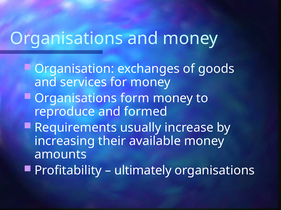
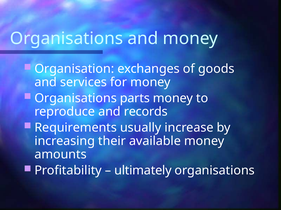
form: form -> parts (135, 98)
formed: formed -> records (146, 112)
